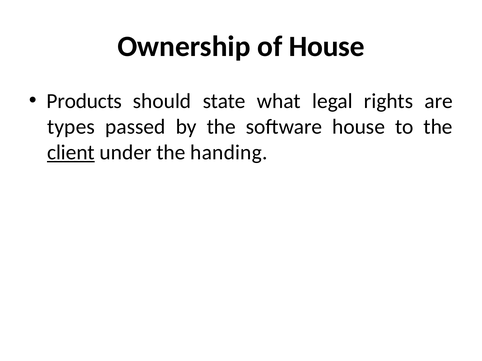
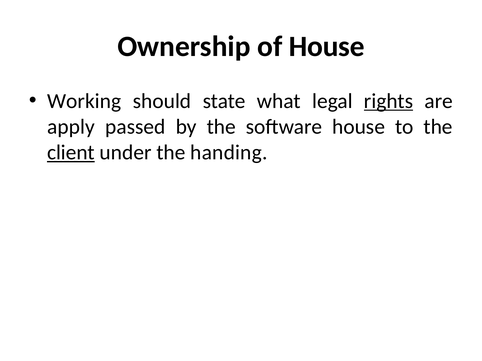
Products: Products -> Working (84, 101)
rights underline: none -> present (389, 101)
types: types -> apply (71, 127)
